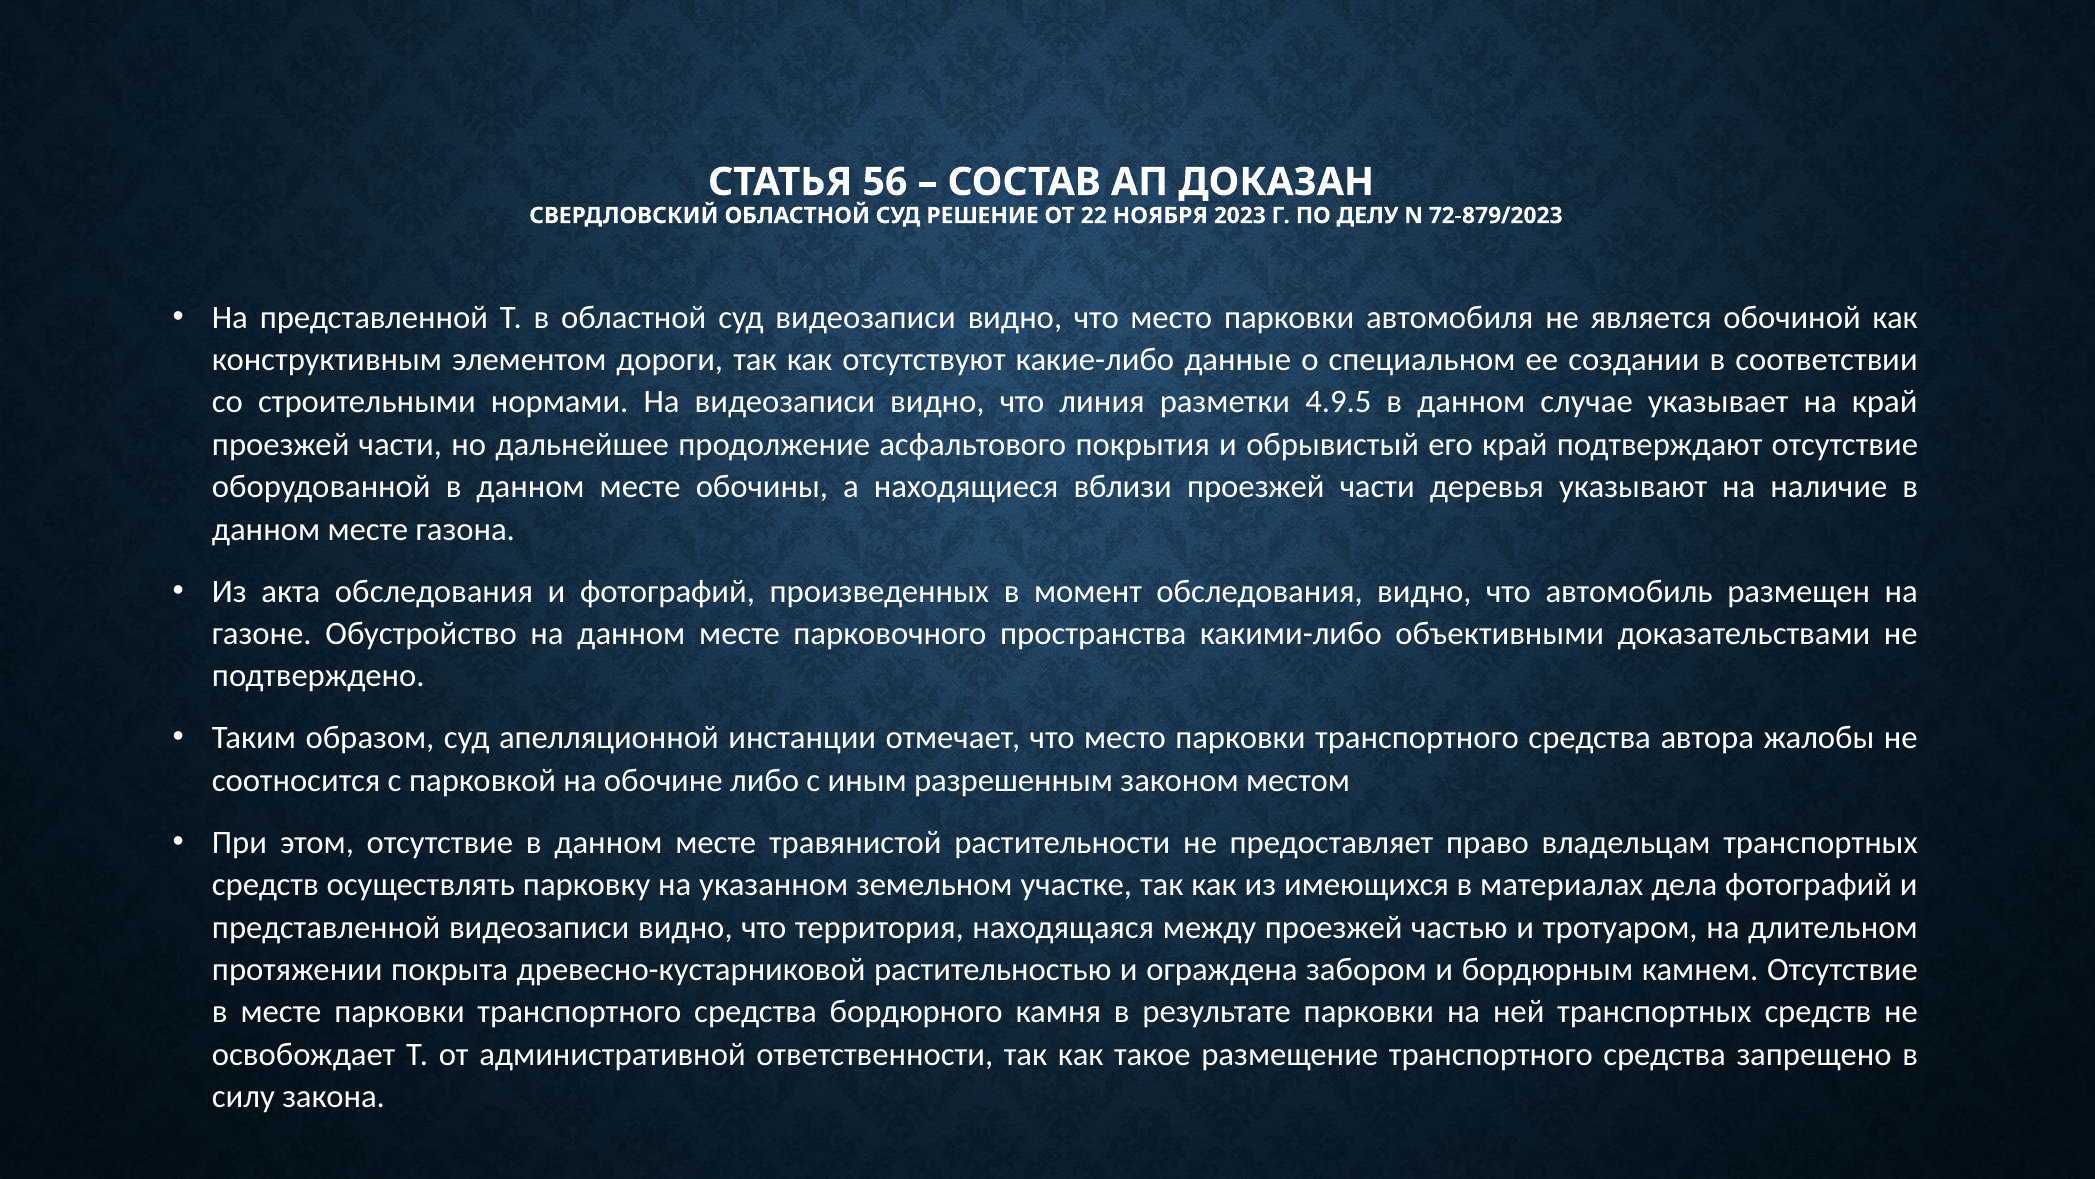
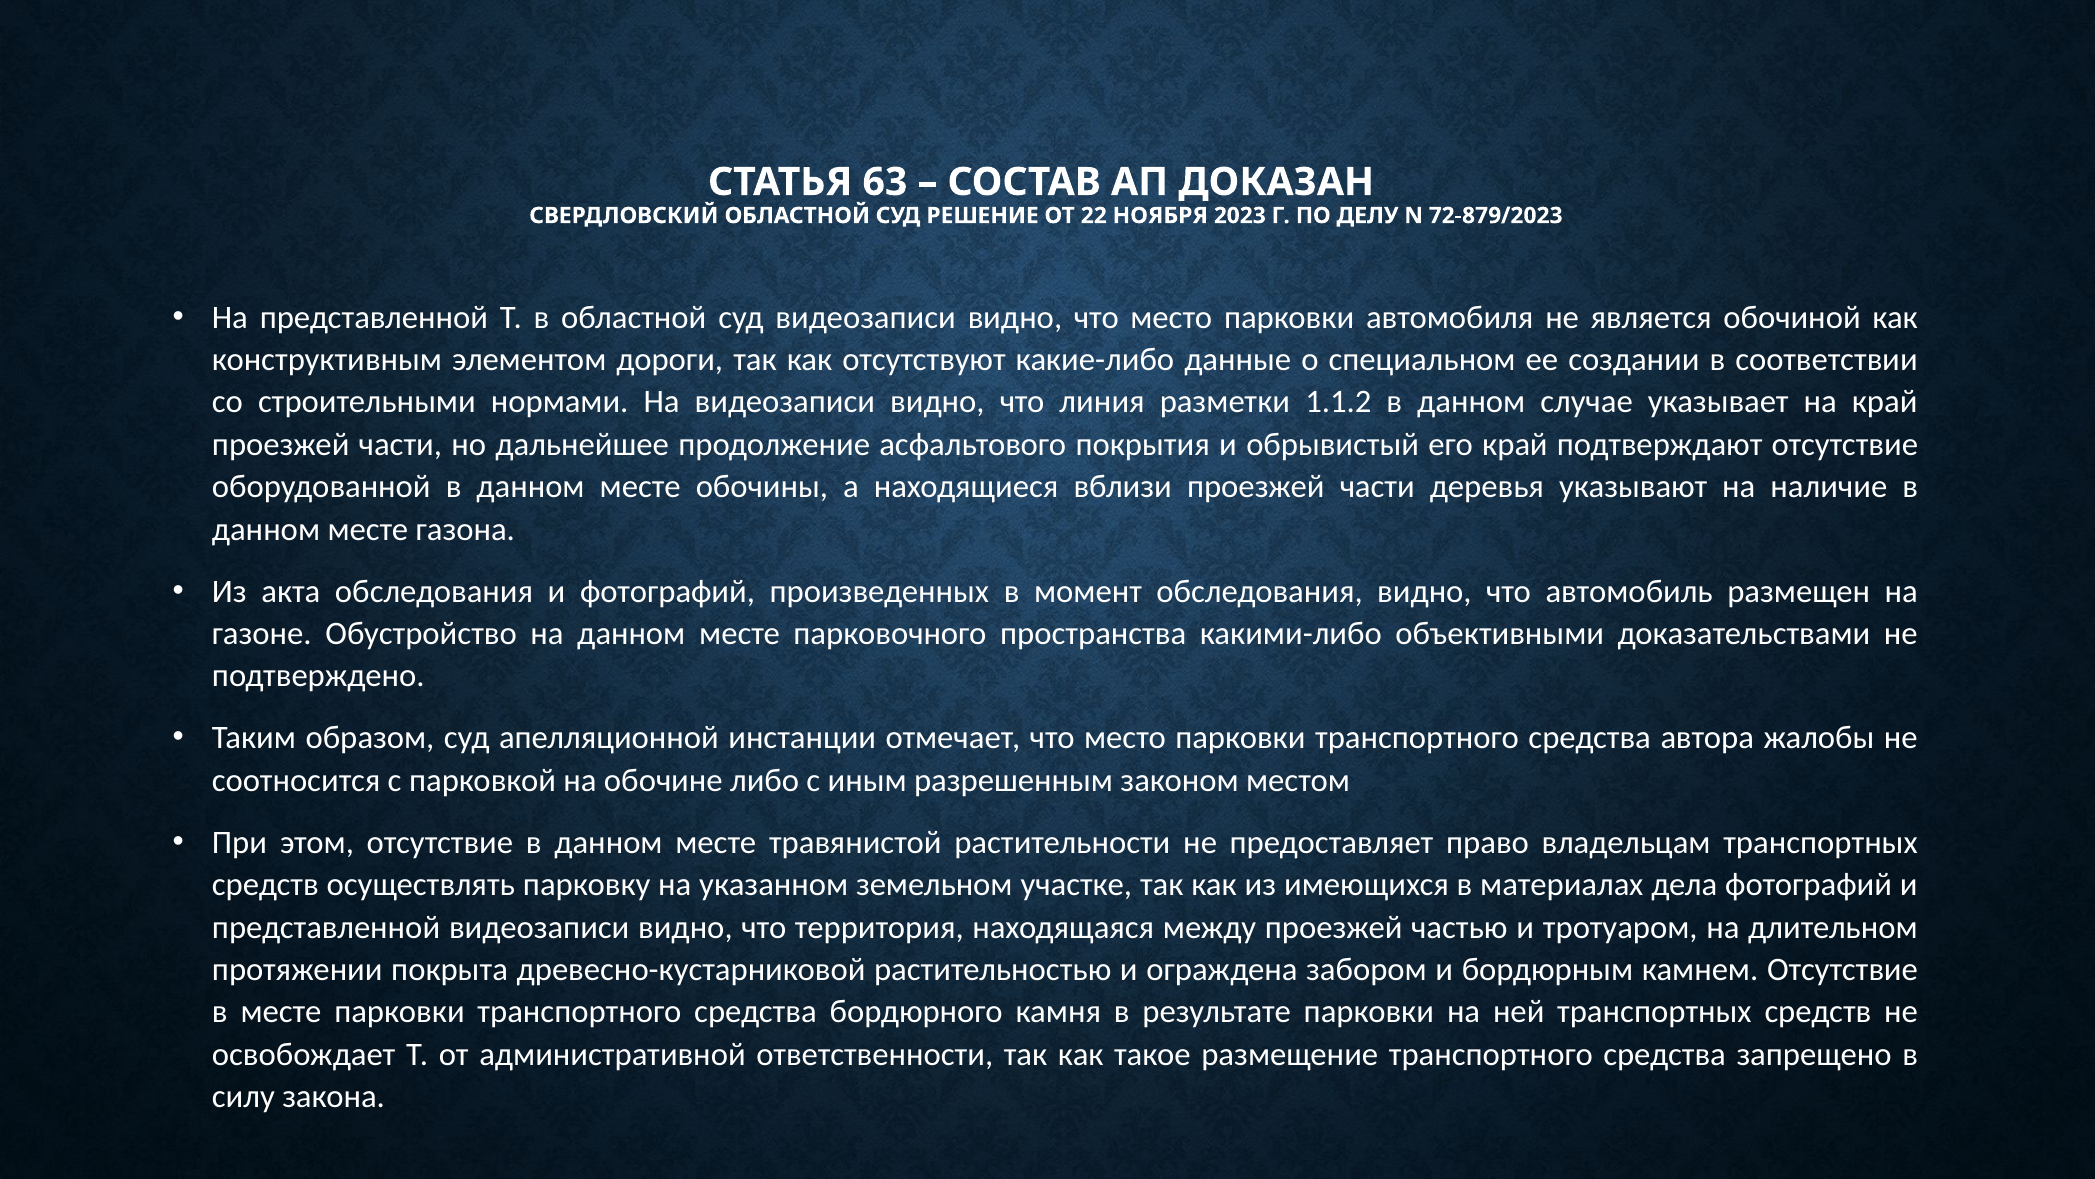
56: 56 -> 63 (885, 182)
4.9.5: 4.9.5 -> 1.1.2 (1338, 402)
